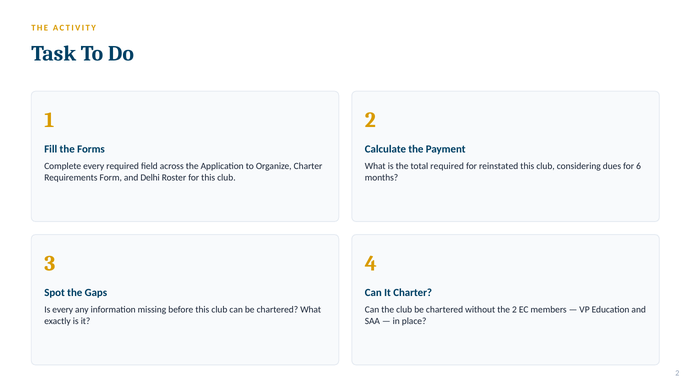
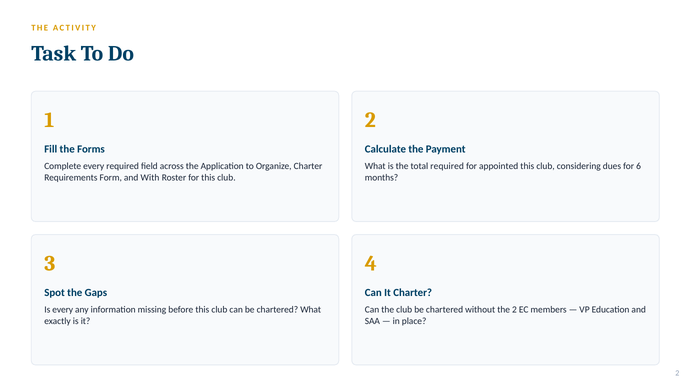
reinstated: reinstated -> appointed (499, 166)
Delhi: Delhi -> With (150, 178)
